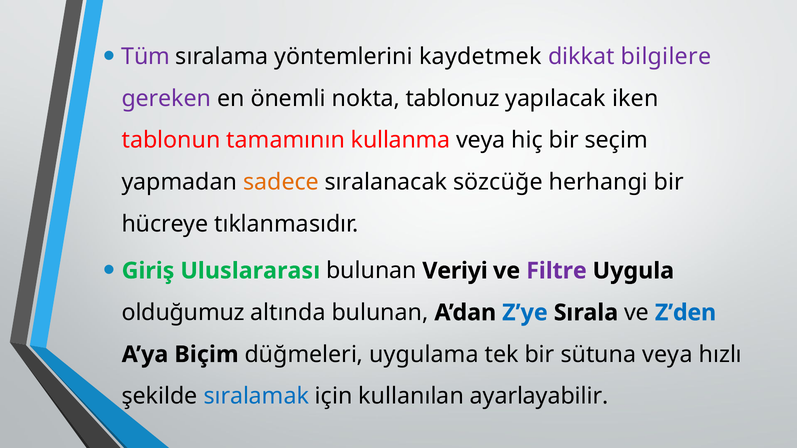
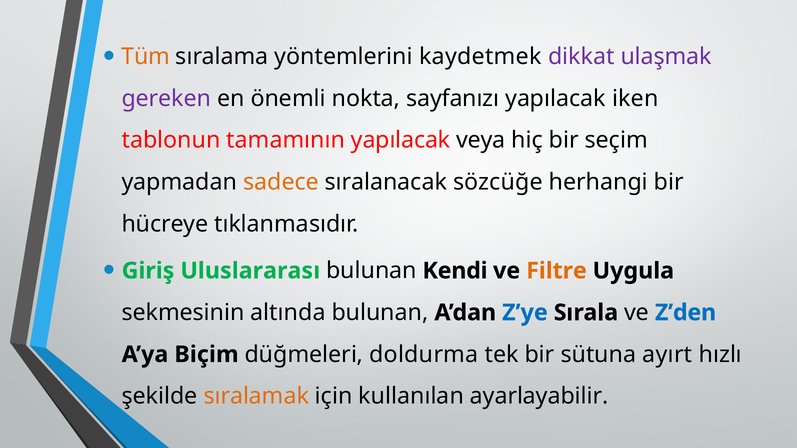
Tüm colour: purple -> orange (146, 57)
bilgilere: bilgilere -> ulaşmak (666, 57)
tablonuz: tablonuz -> sayfanızı (453, 98)
tamamının kullanma: kullanma -> yapılacak (401, 140)
Veriyi: Veriyi -> Kendi (455, 271)
Filtre colour: purple -> orange (556, 271)
olduğumuz: olduğumuz -> sekmesinin (183, 313)
uygulama: uygulama -> doldurma (424, 355)
sütuna veya: veya -> ayırt (667, 355)
sıralamak colour: blue -> orange (256, 397)
